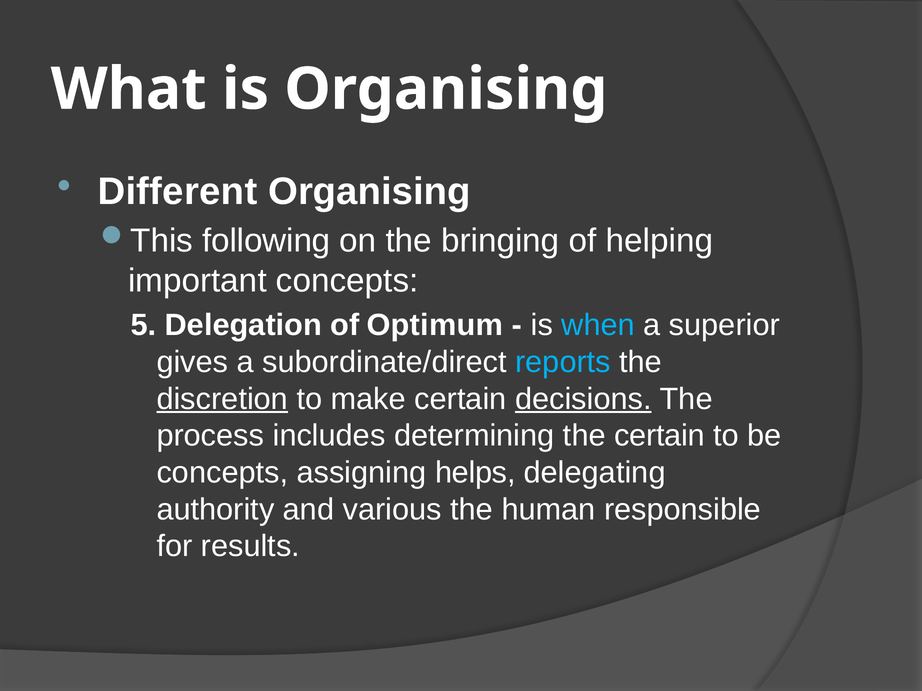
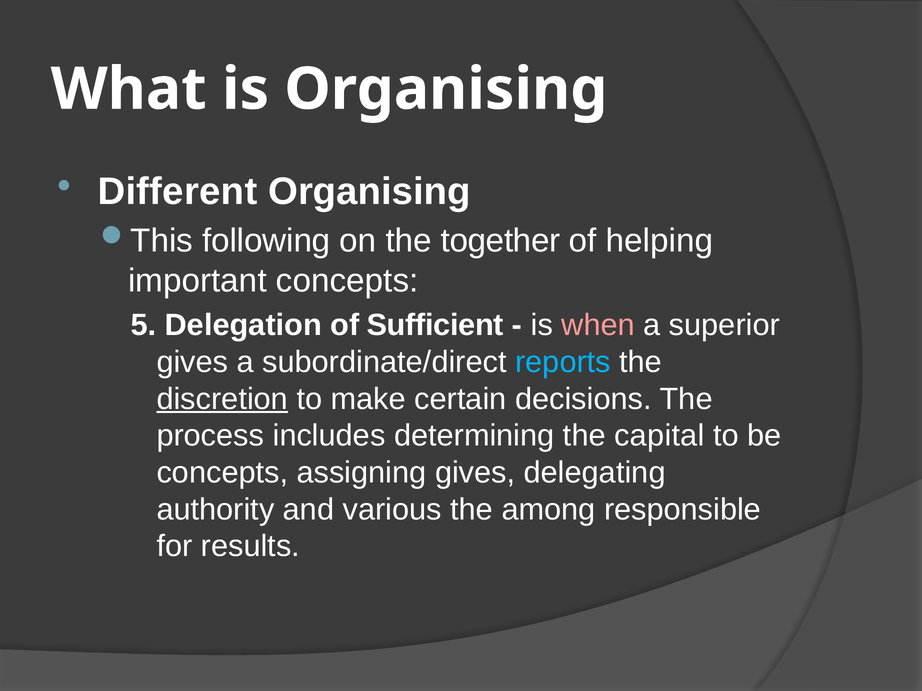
bringing: bringing -> together (500, 241)
Optimum: Optimum -> Sufficient (435, 325)
when colour: light blue -> pink (598, 325)
decisions underline: present -> none (583, 399)
the certain: certain -> capital (659, 436)
assigning helps: helps -> gives (475, 473)
human: human -> among (549, 510)
